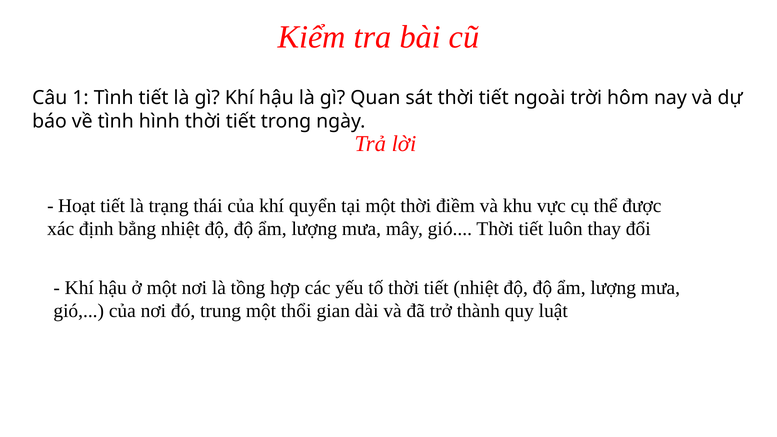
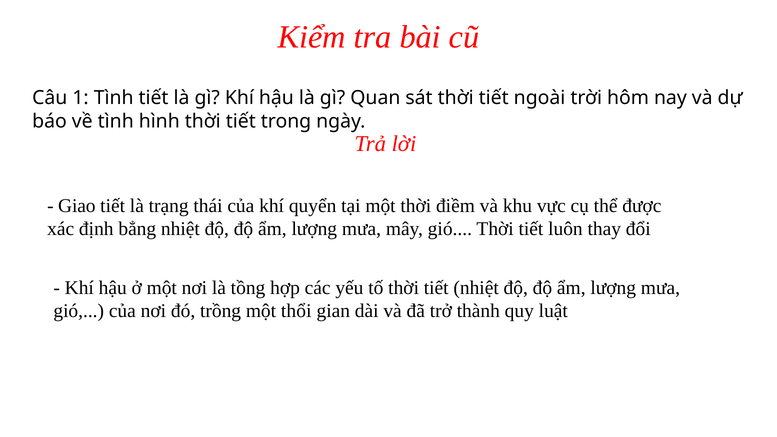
Hoạt: Hoạt -> Giao (77, 206)
trung: trung -> trồng (221, 311)
